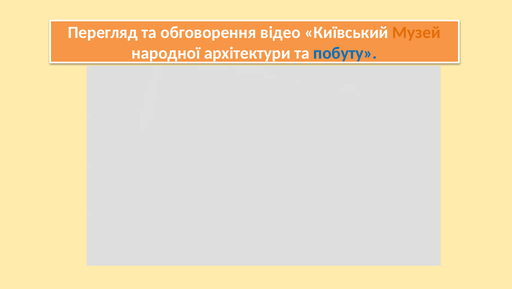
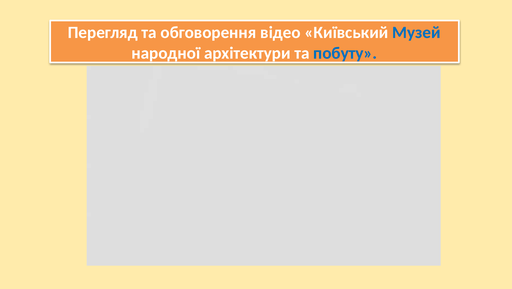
Музей colour: orange -> blue (416, 32)
